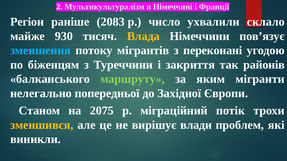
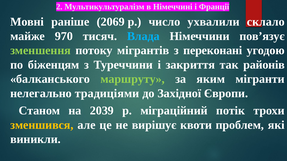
Регіон: Регіон -> Мовні (27, 22)
2083: 2083 -> 2069 (111, 22)
930: 930 -> 970 (64, 36)
Влада colour: yellow -> light blue (143, 36)
зменшення colour: light blue -> light green (41, 51)
попередньої: попередньої -> традиціями (107, 94)
2075: 2075 -> 2039 (102, 111)
влади: влади -> квоти (196, 125)
